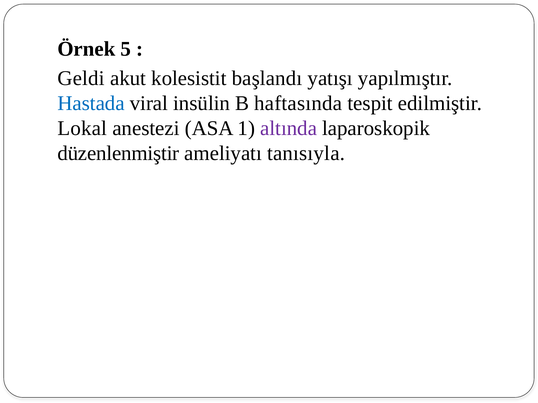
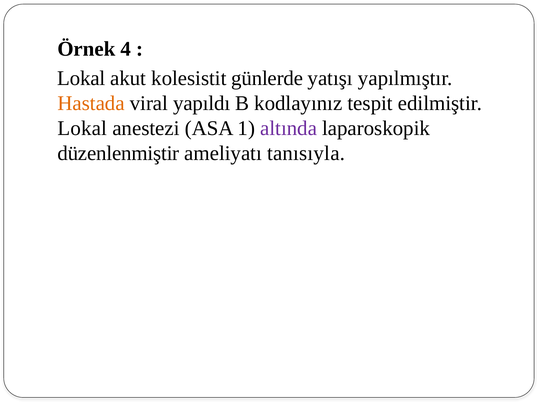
5: 5 -> 4 (126, 49)
Geldi: Geldi -> Lokal (81, 78)
başlandı: başlandı -> günlerde (267, 78)
Hastada colour: blue -> orange (91, 103)
insülin: insülin -> yapıldı (202, 103)
haftasında: haftasında -> kodlayınız (298, 103)
